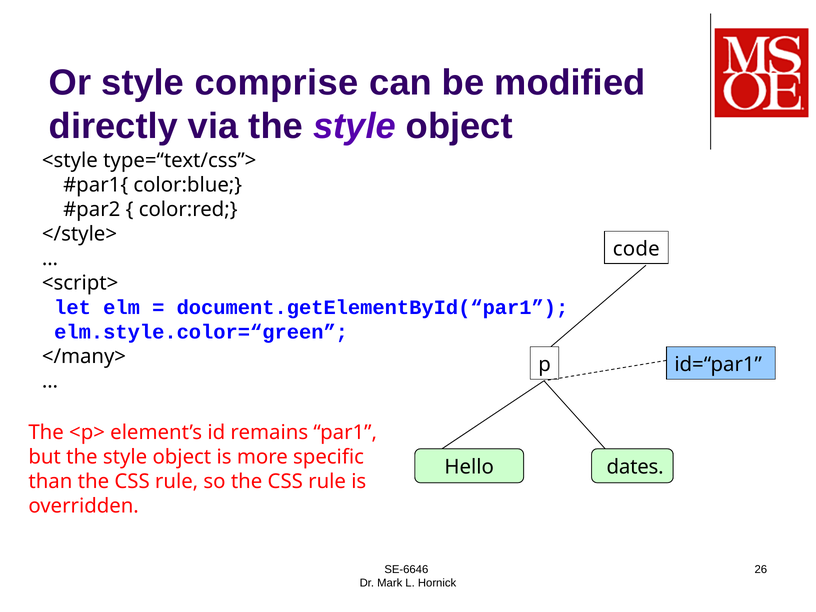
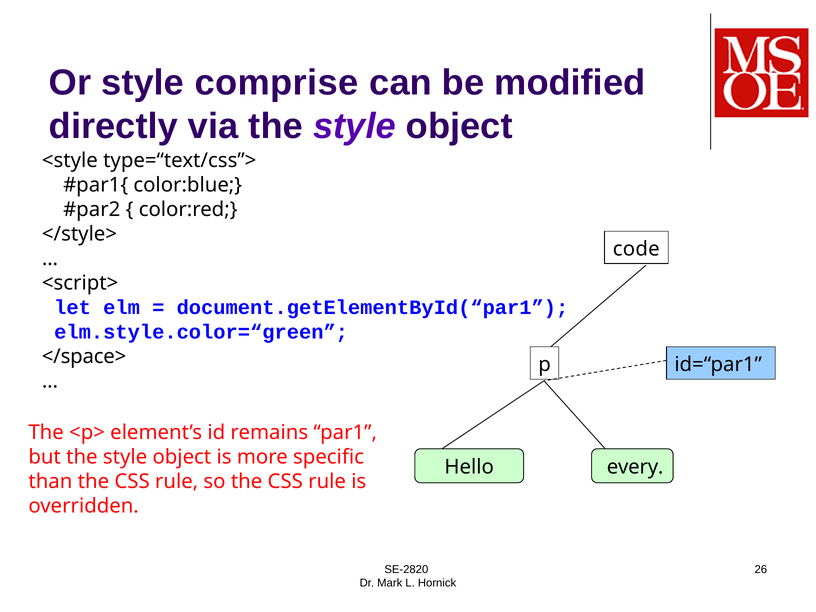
</many>: </many> -> </space> (84, 356)
dates: dates -> every (635, 467)
SE-6646: SE-6646 -> SE-2820 (406, 569)
